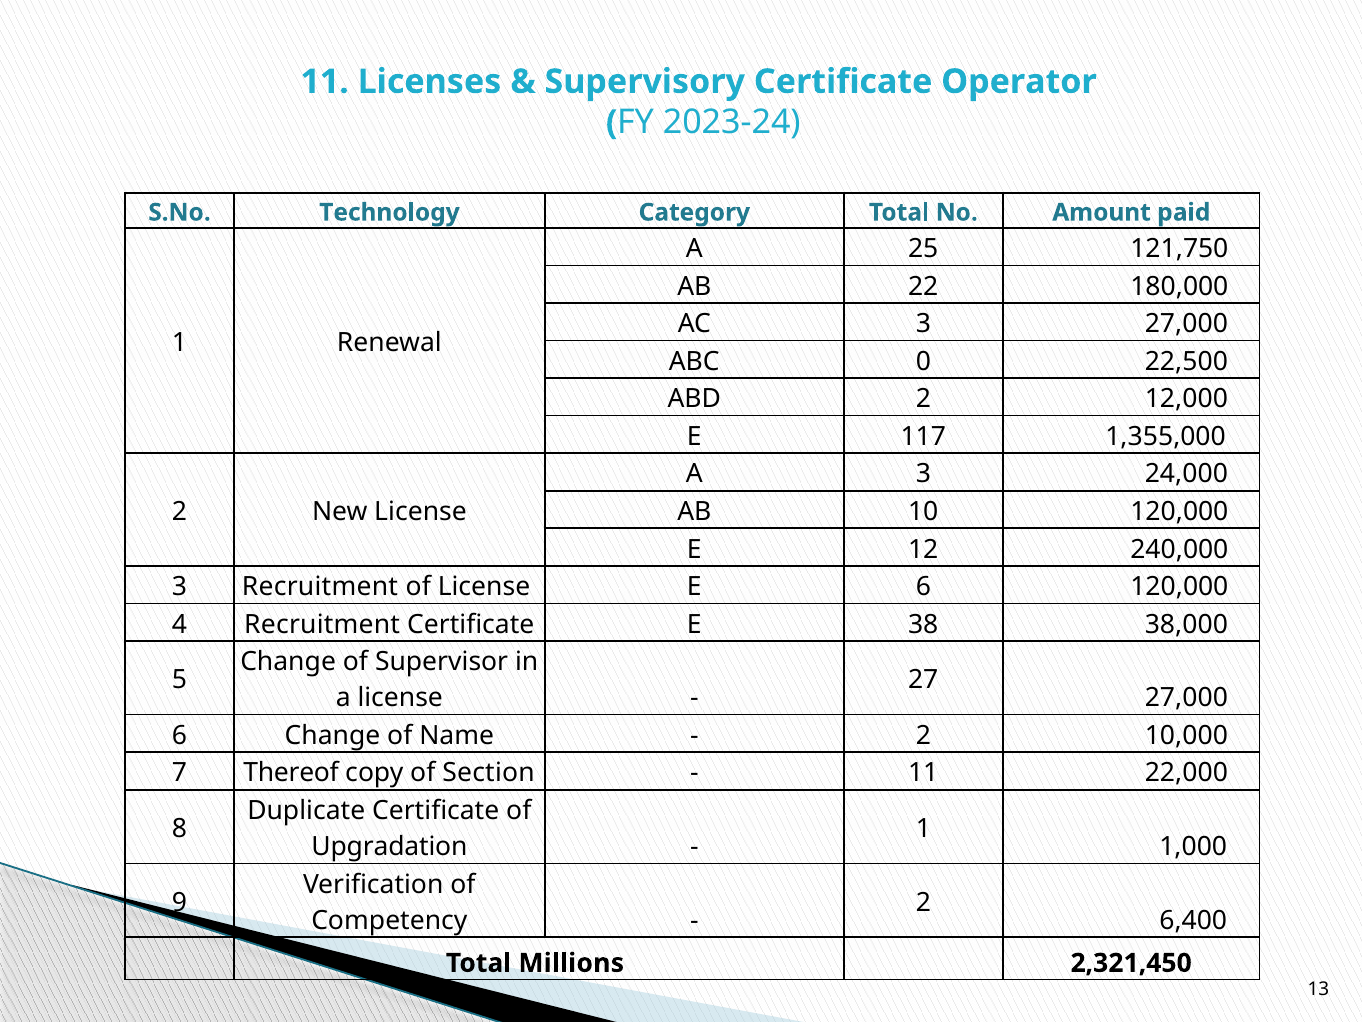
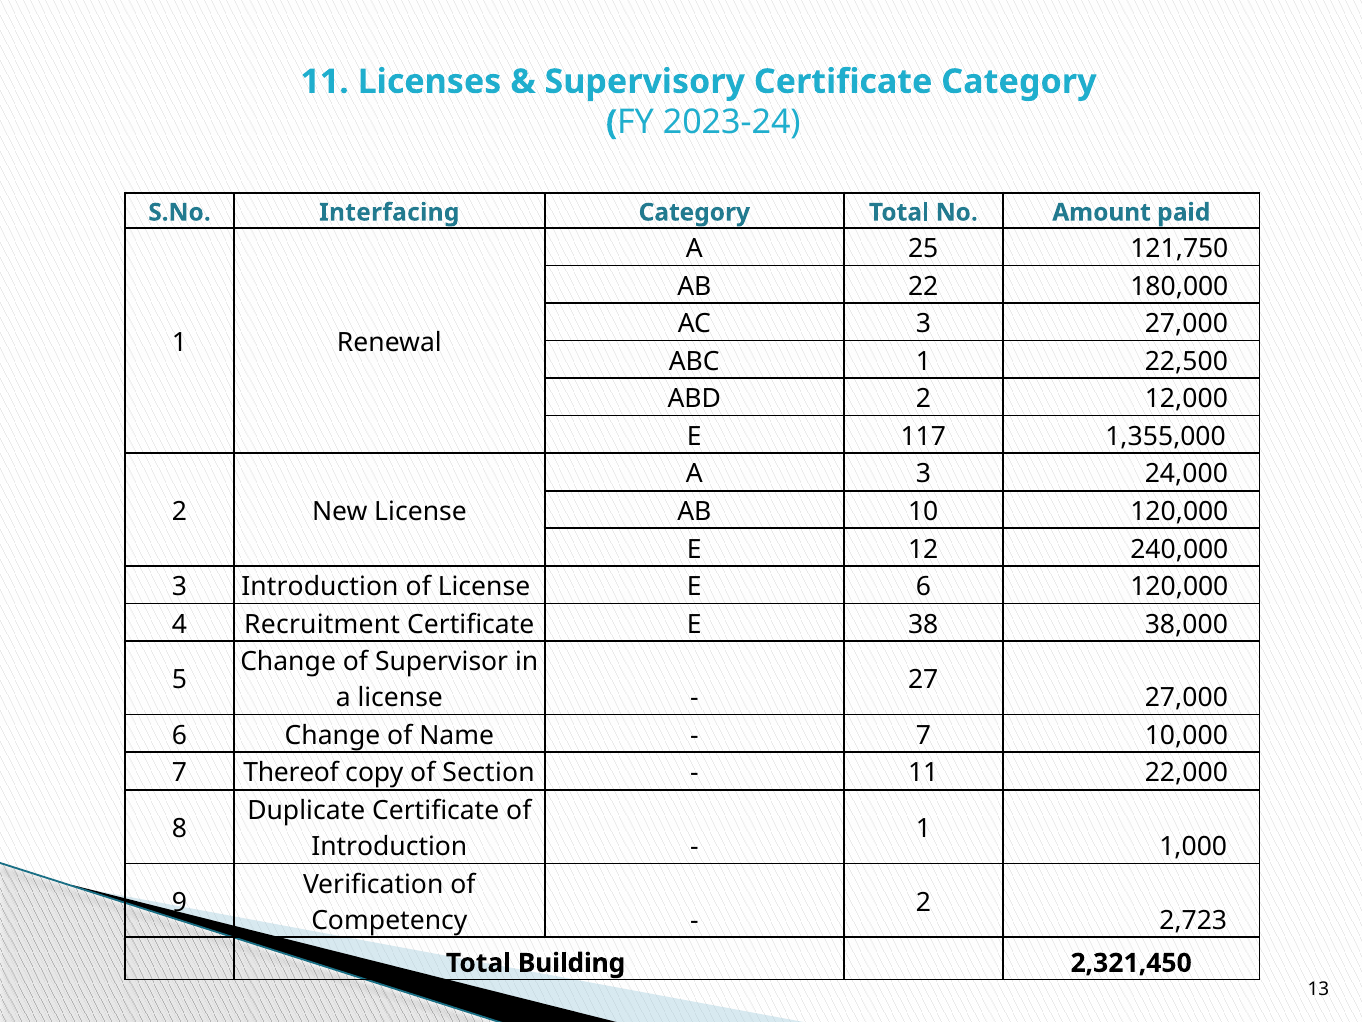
Certificate Operator: Operator -> Category (1019, 82)
Technology: Technology -> Interfacing (389, 212)
ABC 0: 0 -> 1 (923, 361)
3 Recruitment: Recruitment -> Introduction (320, 587)
2: 2 -> 7 (923, 735)
Upgradation: Upgradation -> Introduction (389, 846)
6,400: 6,400 -> 2,723 (1193, 920)
Millions: Millions -> Building (572, 963)
